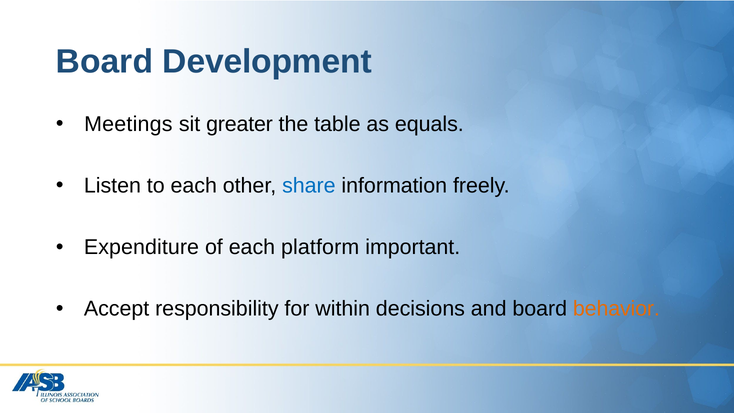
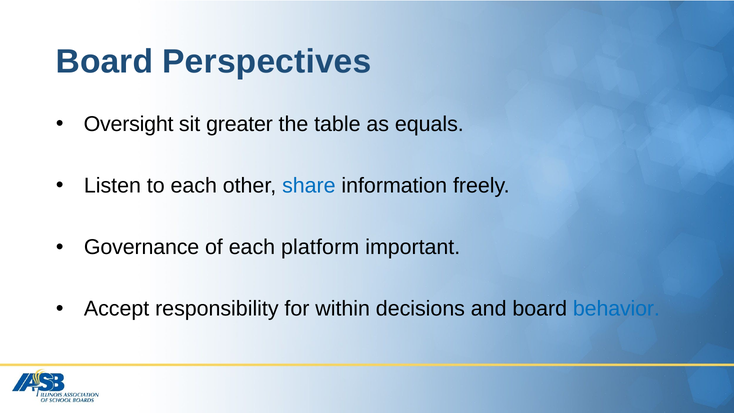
Development: Development -> Perspectives (267, 62)
Meetings: Meetings -> Oversight (129, 124)
Expenditure: Expenditure -> Governance (142, 247)
behavior colour: orange -> blue (616, 309)
